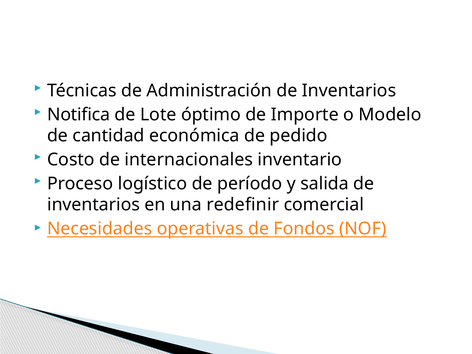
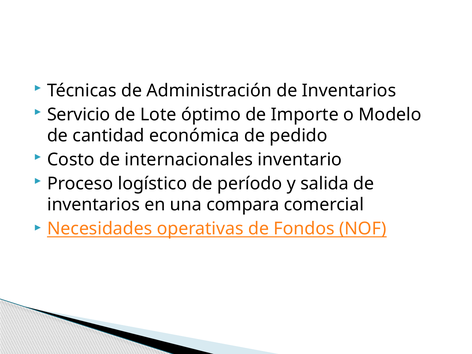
Notifica: Notifica -> Servicio (79, 115)
redefinir: redefinir -> compara (243, 205)
